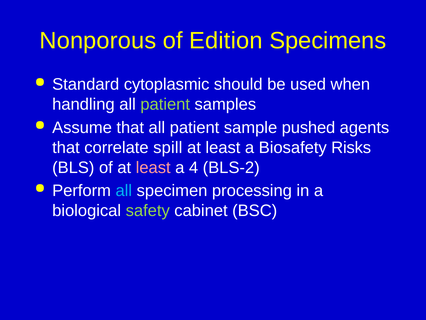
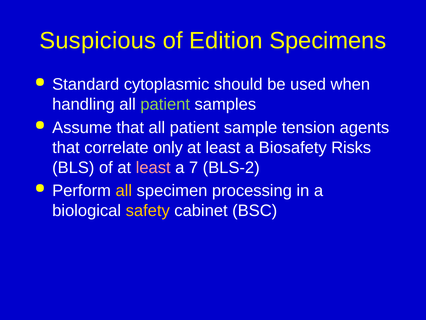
Nonporous: Nonporous -> Suspicious (98, 41)
pushed: pushed -> tension (308, 127)
spill: spill -> only (168, 147)
4: 4 -> 7 (194, 167)
all colour: light blue -> yellow (124, 190)
safety colour: light green -> yellow (148, 210)
